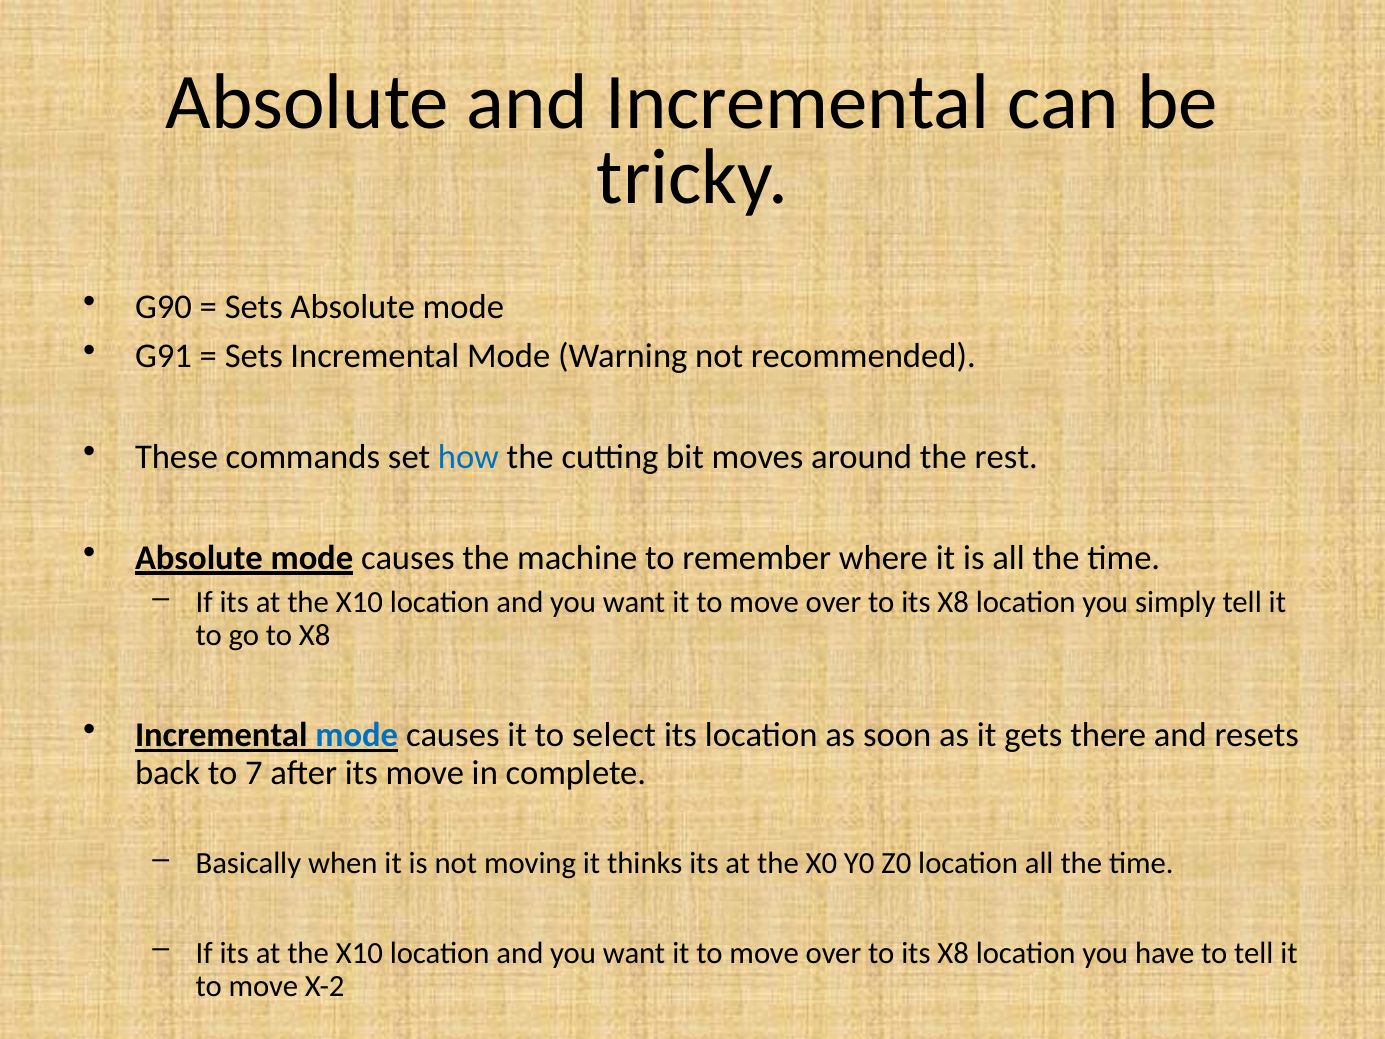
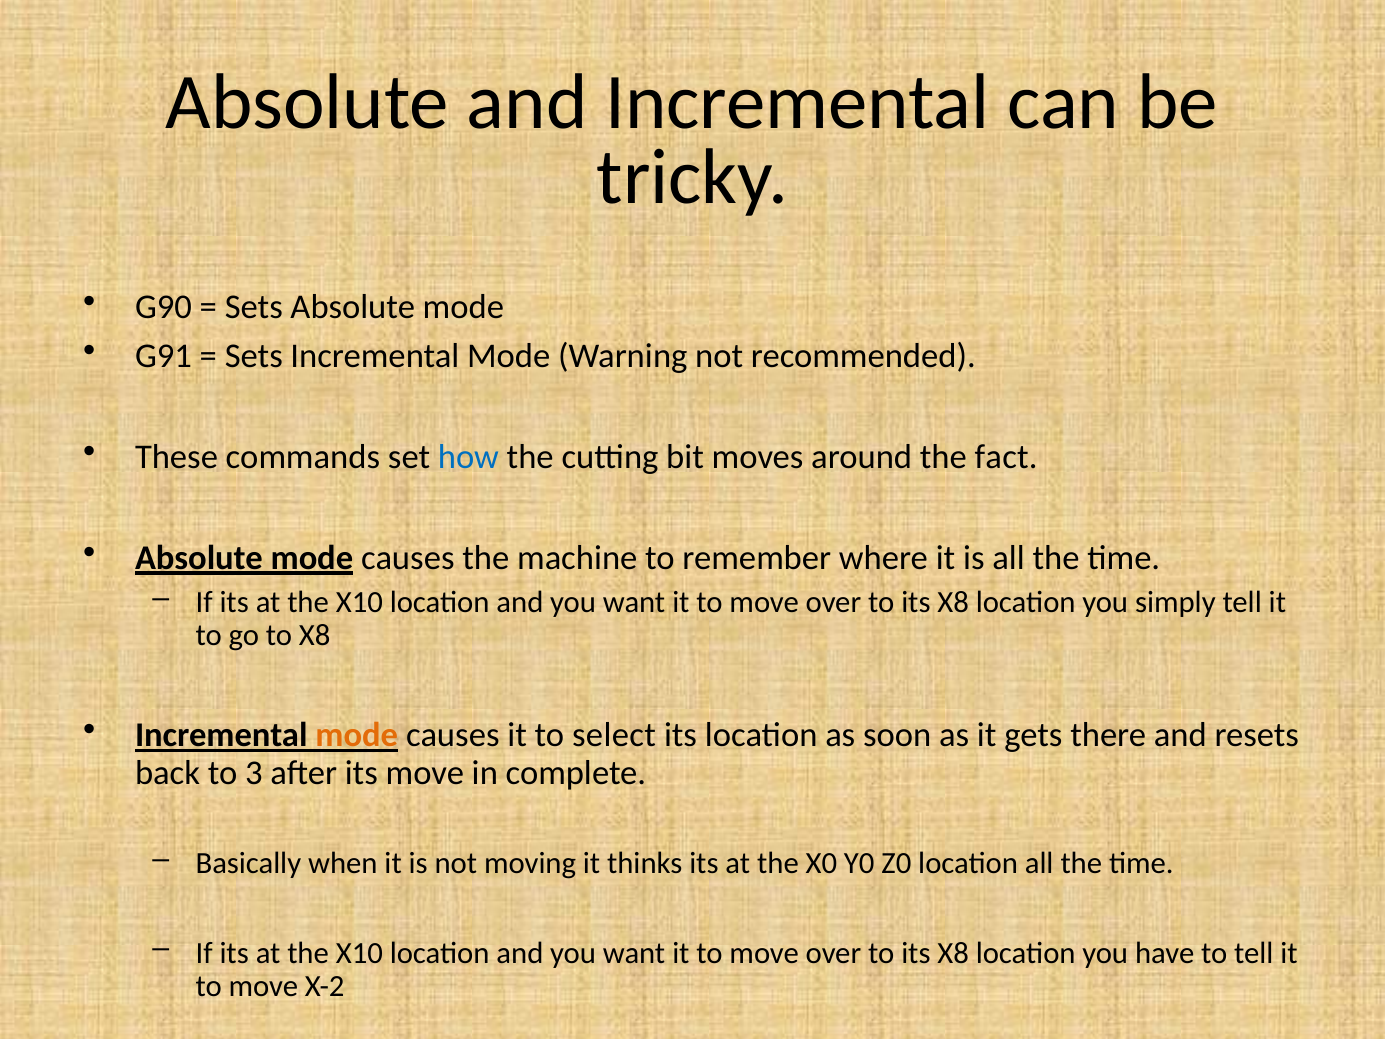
rest: rest -> fact (1006, 457)
mode colour: blue -> orange (357, 735)
7: 7 -> 3 (254, 772)
